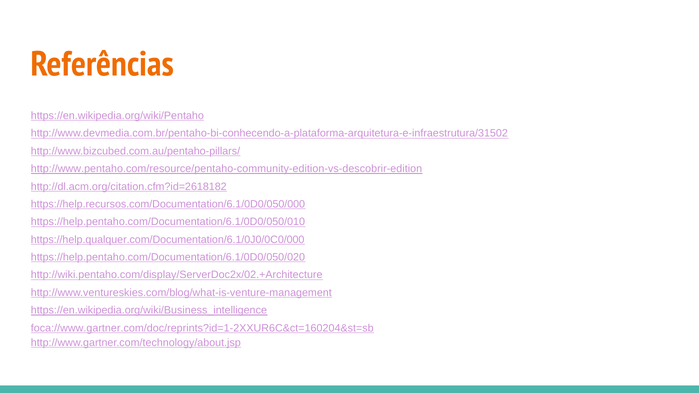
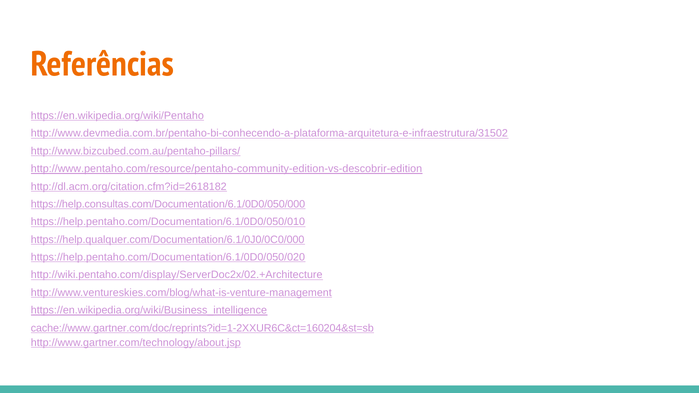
https://help.recursos.com/Documentation/6.1/0D0/050/000: https://help.recursos.com/Documentation/6.1/0D0/050/000 -> https://help.consultas.com/Documentation/6.1/0D0/050/000 (168, 204)
foca://www.gartner.com/doc/reprints?id=1-2XXUR6C&ct=160204&st=sb: foca://www.gartner.com/doc/reprints?id=1-2XXUR6C&ct=160204&st=sb -> cache://www.gartner.com/doc/reprints?id=1-2XXUR6C&ct=160204&st=sb (202, 328)
